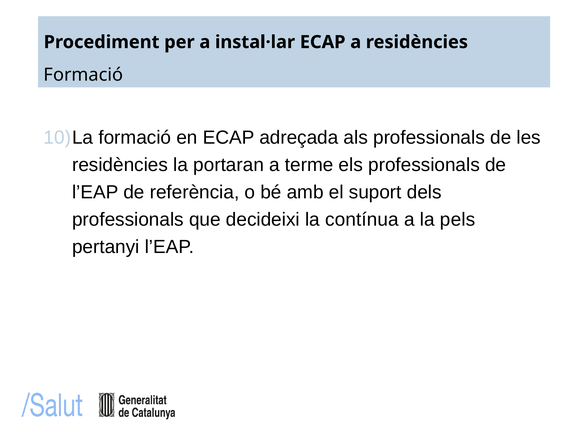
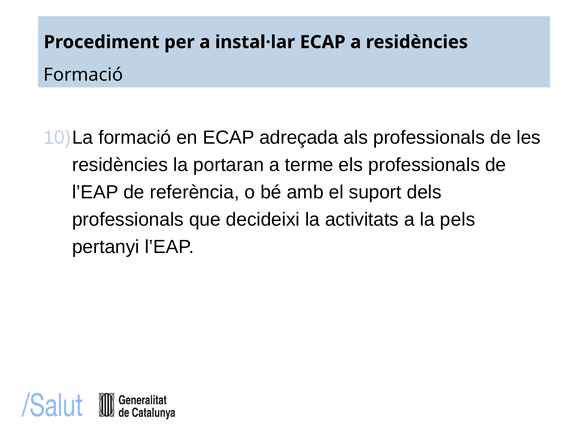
contínua: contínua -> activitats (362, 219)
